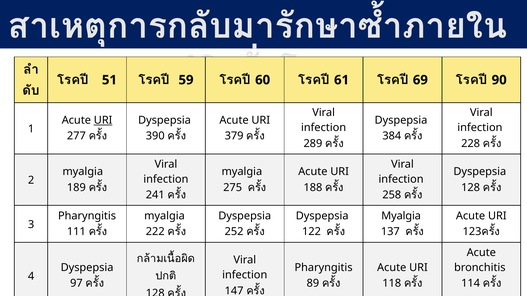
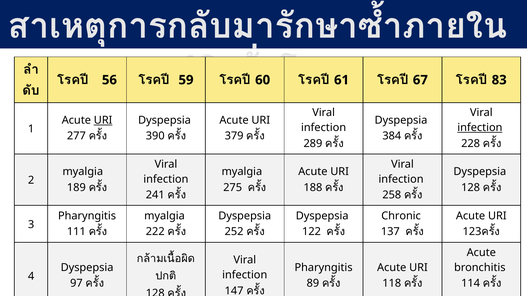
51: 51 -> 56 (109, 80)
69: 69 -> 67 (420, 80)
90: 90 -> 83 (499, 80)
infection underline: none -> present (480, 128)
Myalgia: Myalgia -> Chronic (401, 216)
